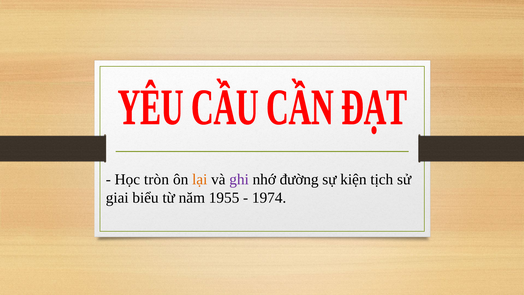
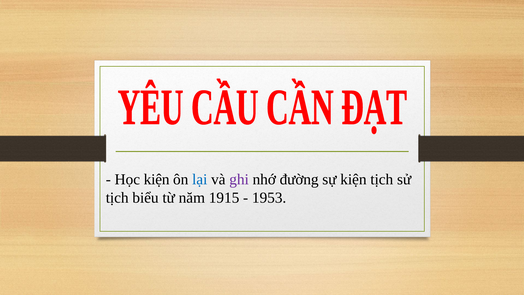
Học tròn: tròn -> kiện (157, 179)
lại colour: orange -> blue (200, 179)
giai: giai -> tịch (117, 198)
1955: 1955 -> 1915 (224, 198)
1974: 1974 -> 1953 (269, 198)
